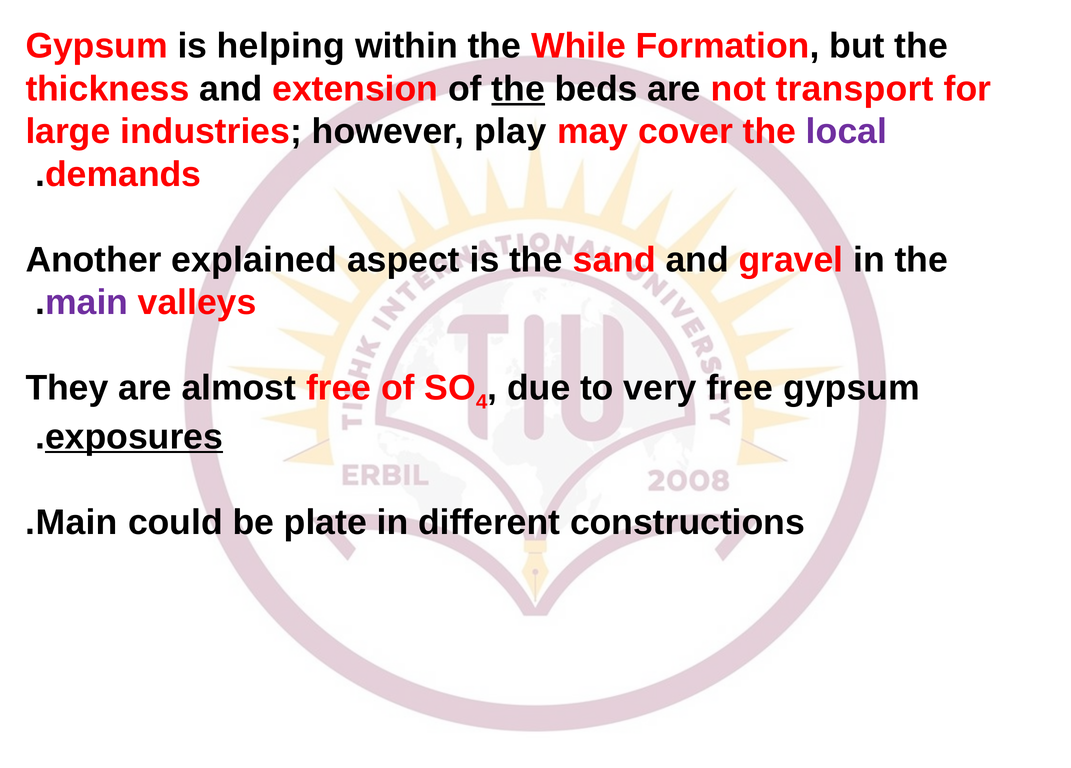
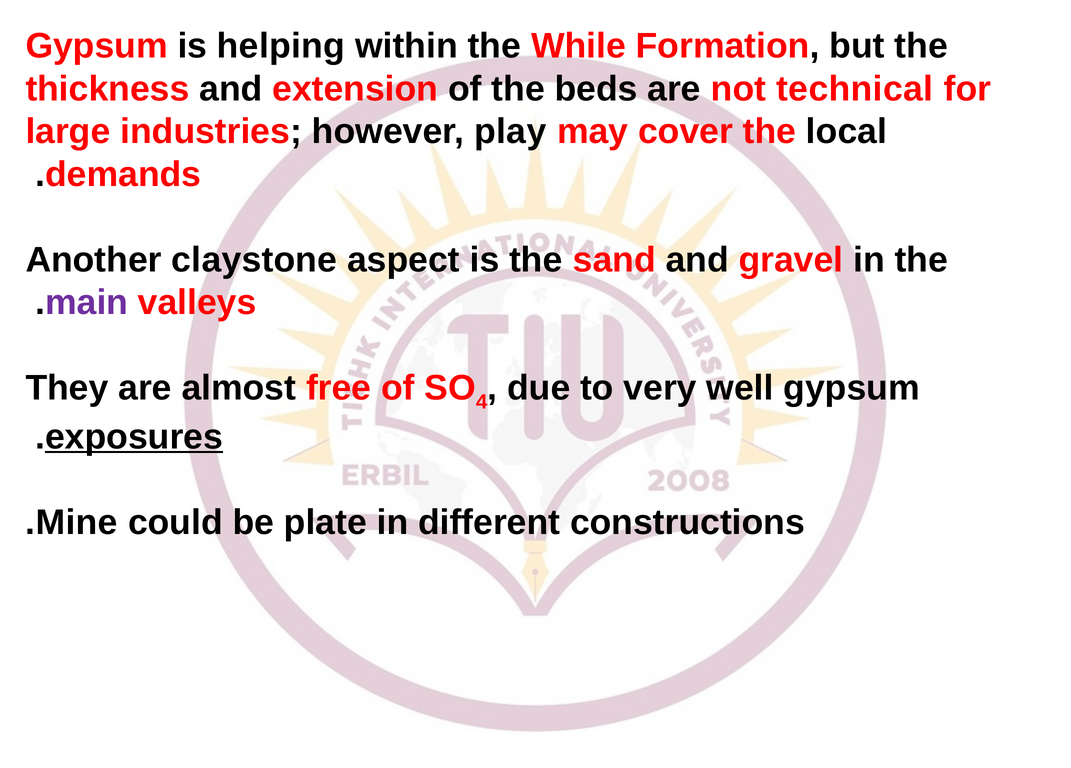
the underline: present -> none (518, 89)
transport: transport -> technical (855, 89)
local colour: purple -> black (846, 132)
explained: explained -> claystone (254, 260)
very free: free -> well (740, 388)
Main: Main -> Mine (77, 522)
